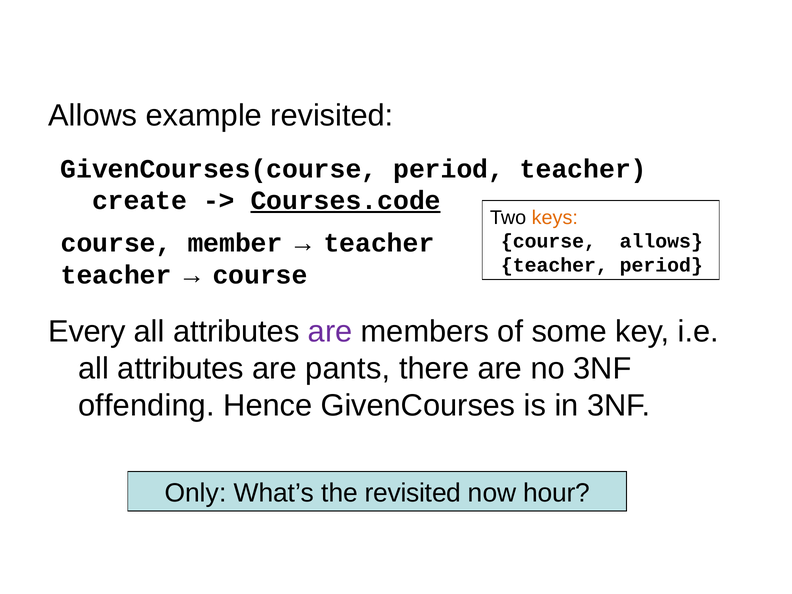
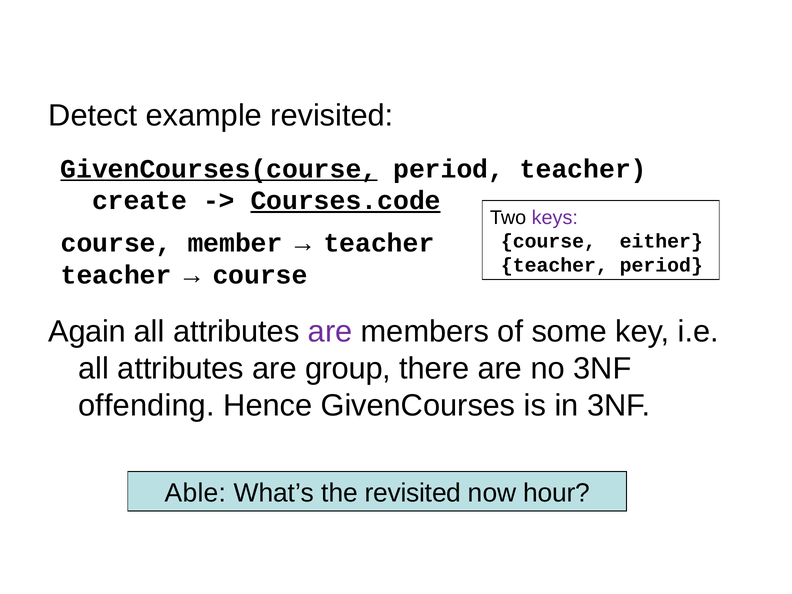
Allows: Allows -> Detect (93, 116)
GivenCourses(course underline: none -> present (219, 169)
keys colour: orange -> purple (555, 218)
course allows: allows -> either (661, 241)
Every: Every -> Again (87, 332)
pants: pants -> group (348, 369)
Only: Only -> Able (195, 493)
